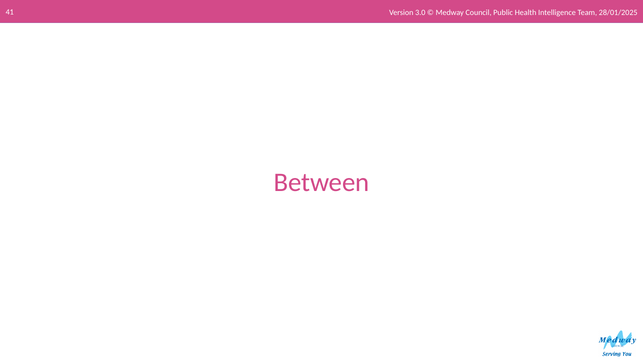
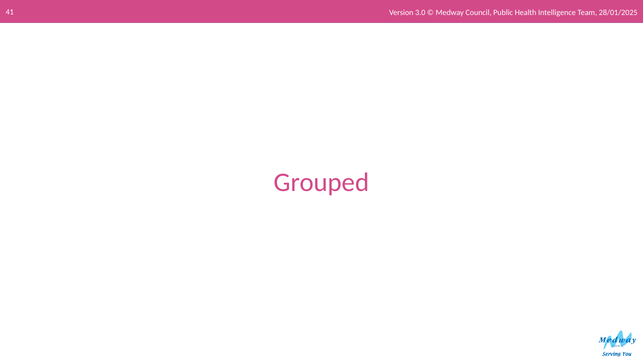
Between: Between -> Grouped (322, 183)
